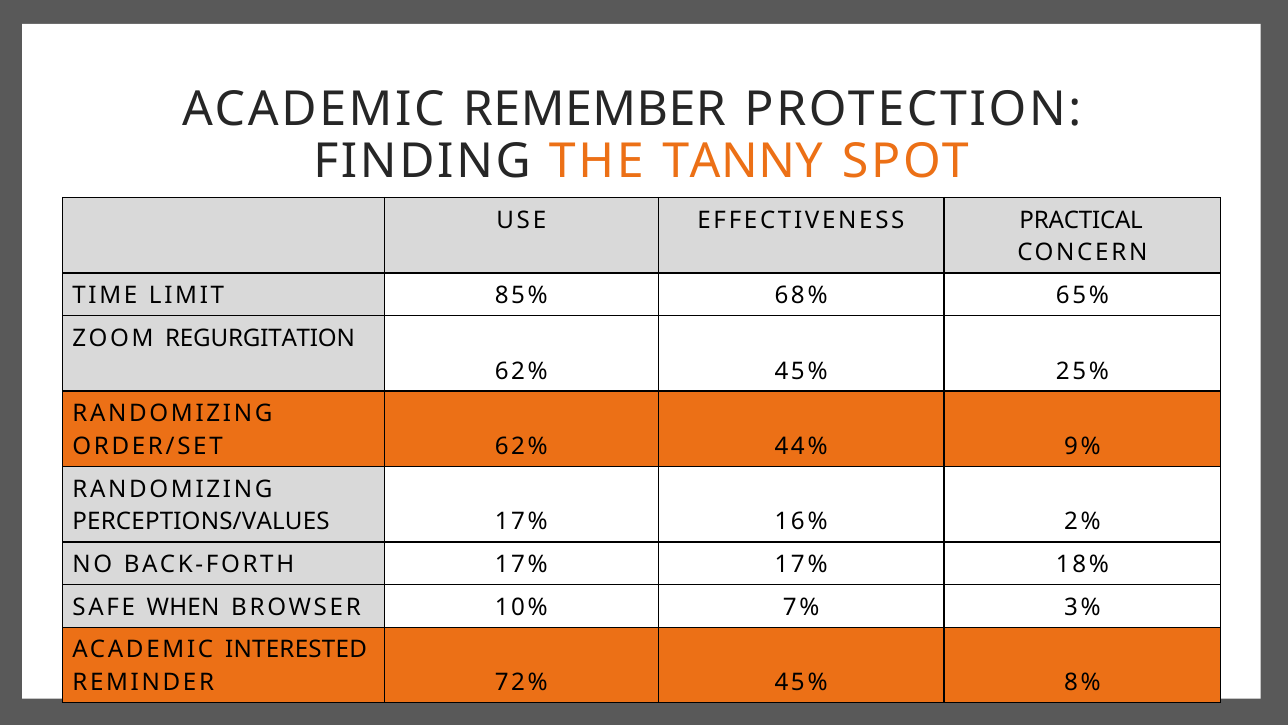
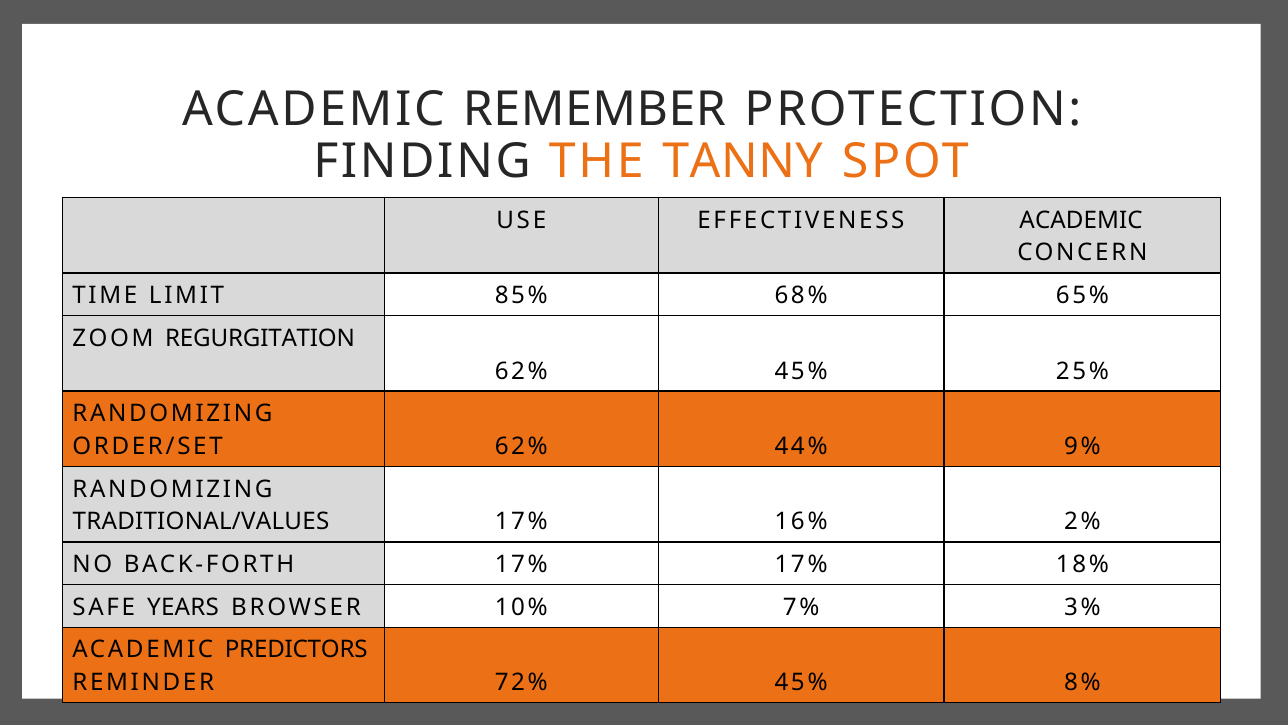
EFFECTIVENESS PRACTICAL: PRACTICAL -> ACADEMIC (1081, 220)
PERCEPTIONS/VALUES: PERCEPTIONS/VALUES -> TRADITIONAL/VALUES (201, 522)
WHEN: WHEN -> YEARS (183, 607)
INTERESTED: INTERESTED -> PREDICTORS (296, 649)
